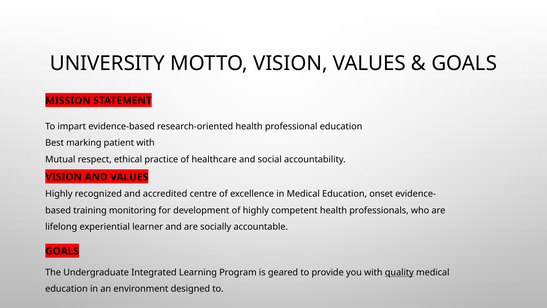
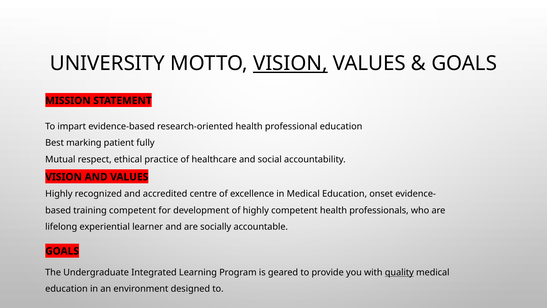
VISION underline: none -> present (290, 63)
patient with: with -> fully (145, 143)
training monitoring: monitoring -> competent (133, 210)
